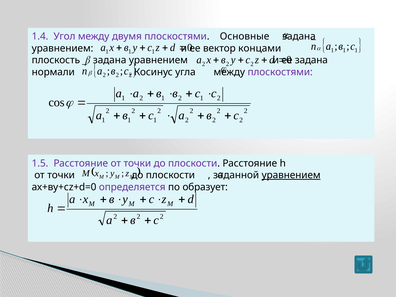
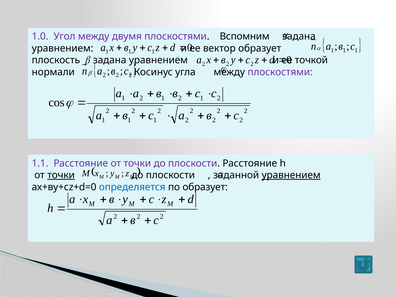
1.4: 1.4 -> 1.0 (40, 36)
Основные: Основные -> Вспомним (245, 36)
вектор концами: концами -> образует (260, 48)
задана: задана -> точкой (311, 60)
1.5: 1.5 -> 1.1 (40, 163)
точки underline: none -> present (61, 175)
определяется colour: purple -> blue (132, 187)
